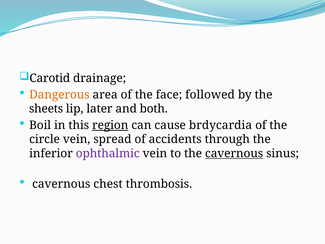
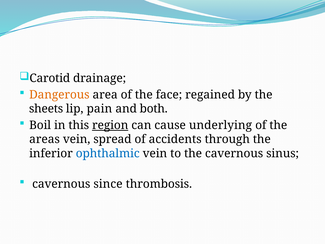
followed: followed -> regained (210, 95)
later: later -> pain (99, 109)
brdycardia: brdycardia -> underlying (220, 125)
circle: circle -> areas (45, 139)
ophthalmic colour: purple -> blue (108, 153)
cavernous underline: present -> none (234, 153)
chest: chest -> since (108, 184)
